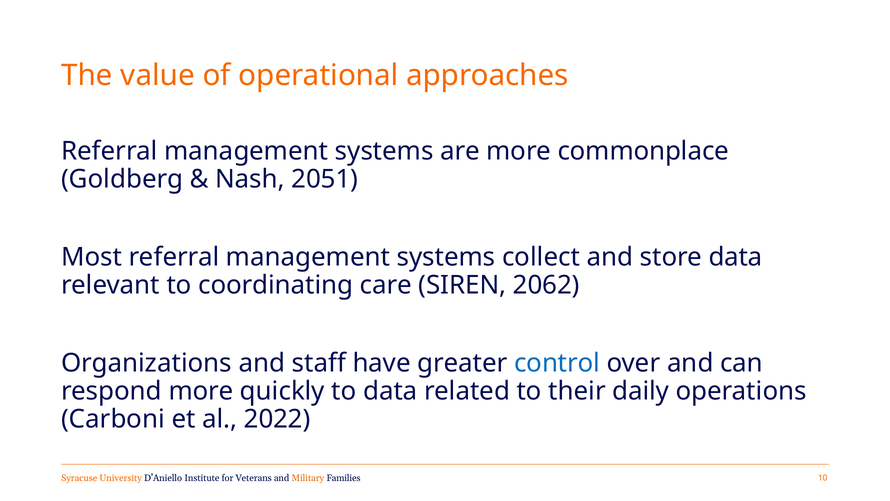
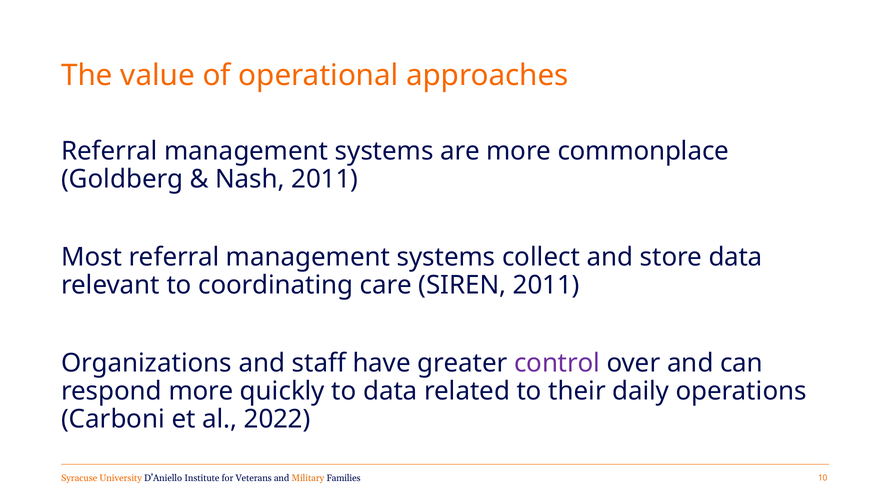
Nash 2051: 2051 -> 2011 (325, 179)
SIREN 2062: 2062 -> 2011 (546, 285)
control colour: blue -> purple (557, 363)
